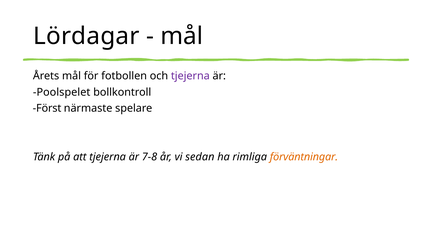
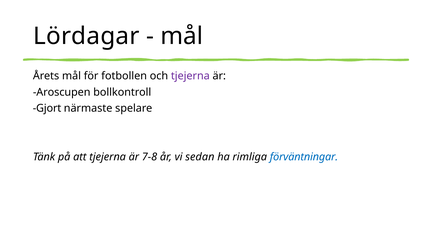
Poolspelet: Poolspelet -> Aroscupen (62, 92)
Först: Först -> Gjort (47, 108)
förväntningar colour: orange -> blue (304, 157)
